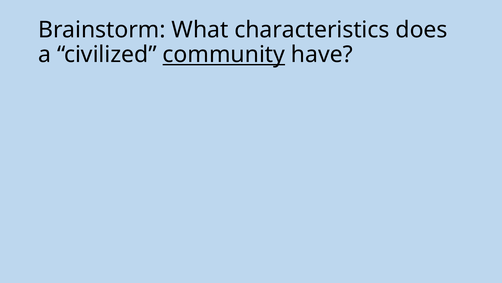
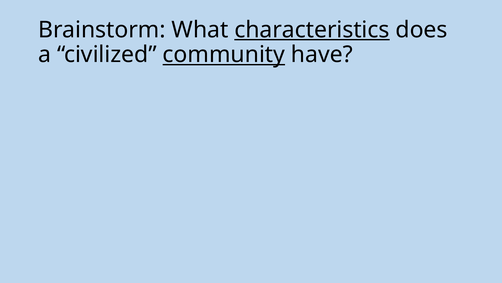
characteristics underline: none -> present (312, 30)
